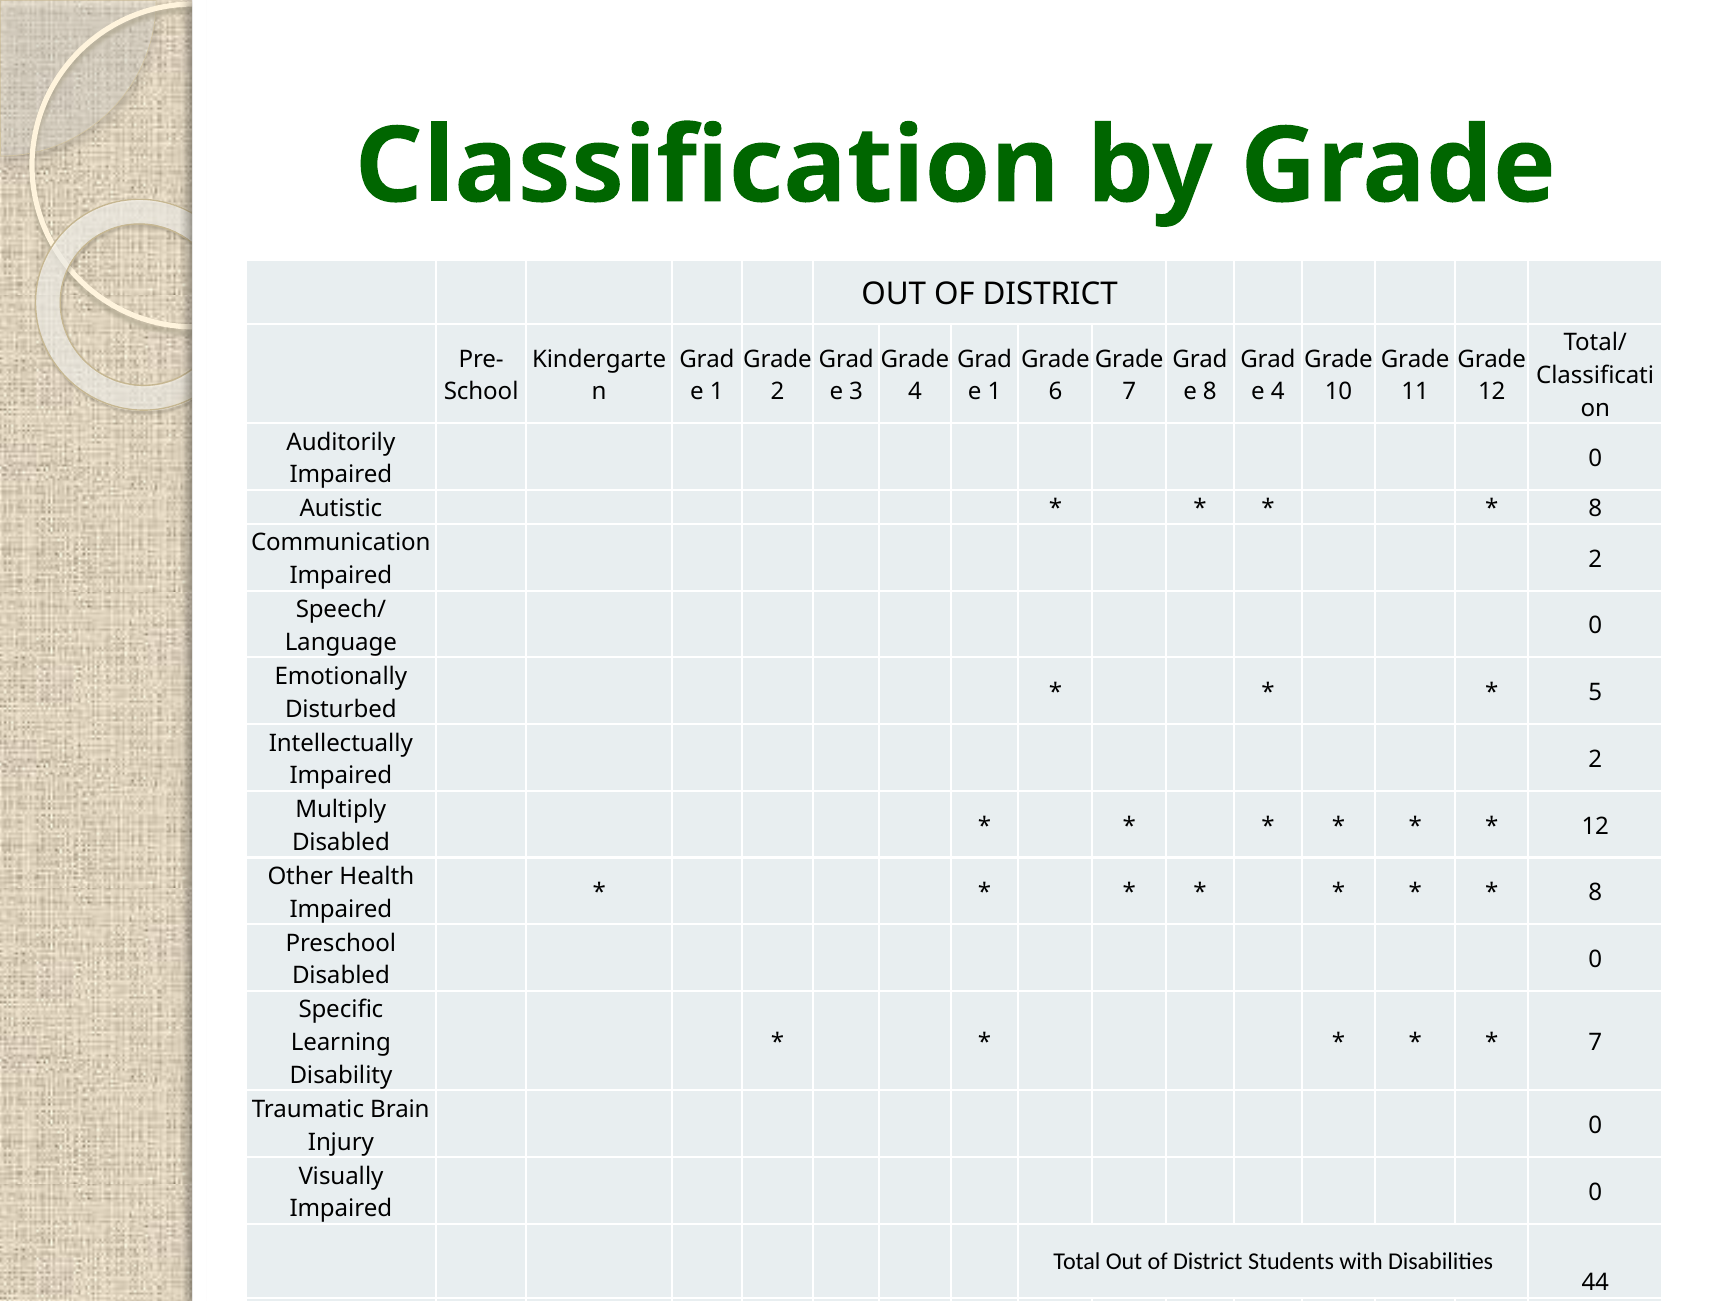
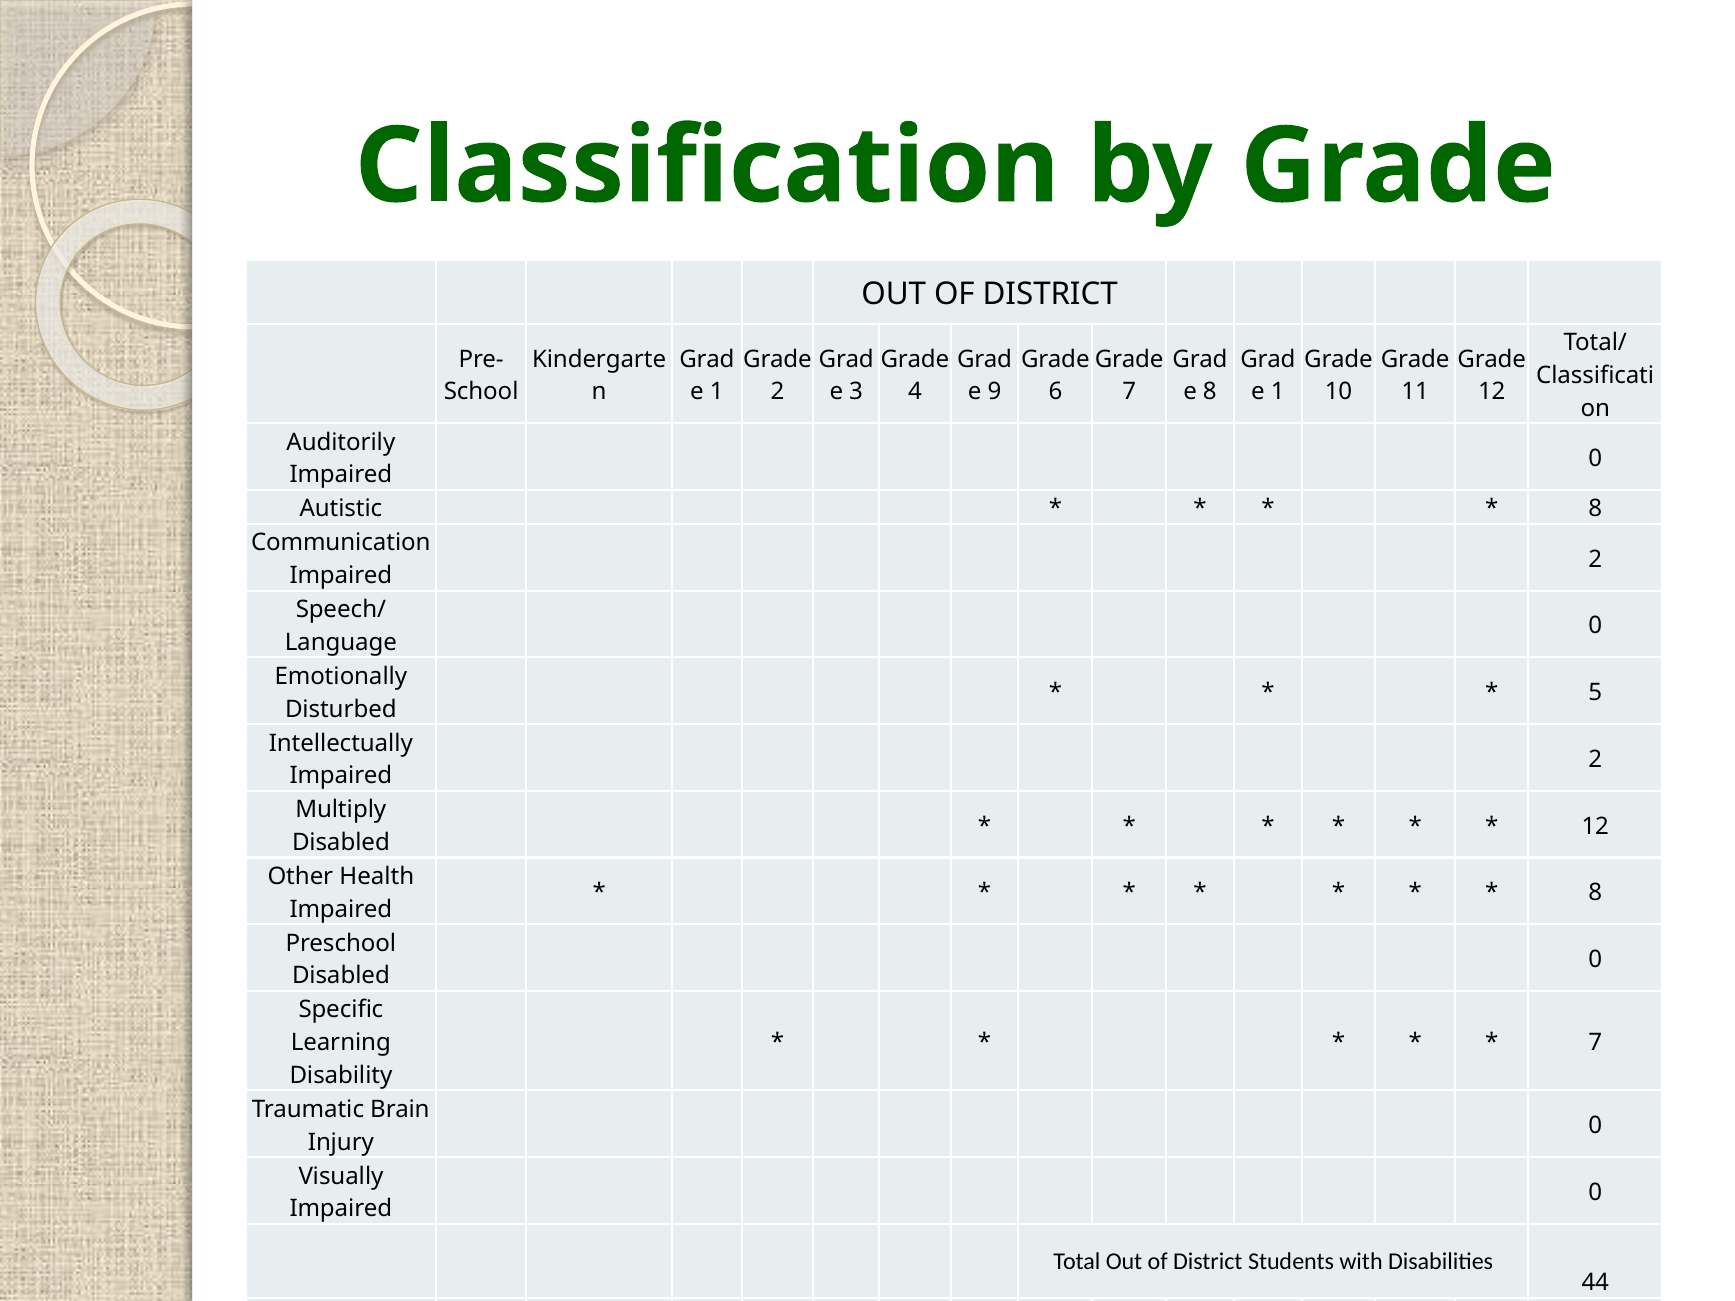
1: 1 -> 9 (994, 392)
4: 4 -> 1 (1278, 392)
